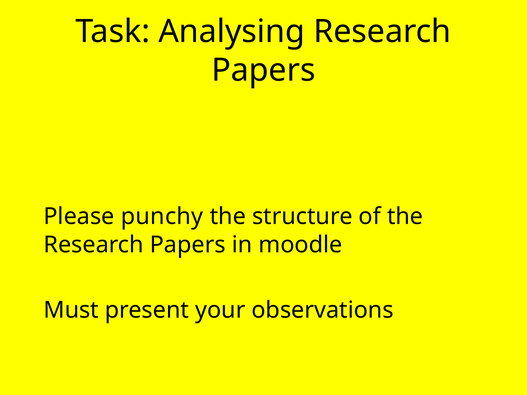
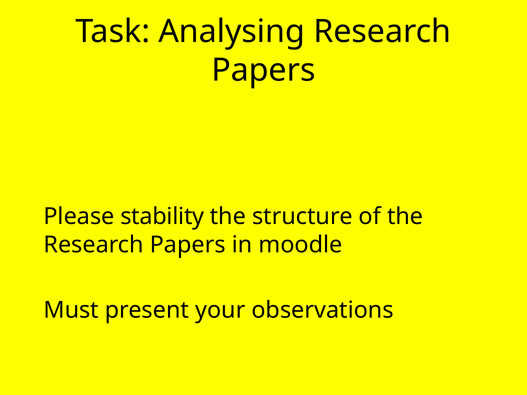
punchy: punchy -> stability (162, 217)
